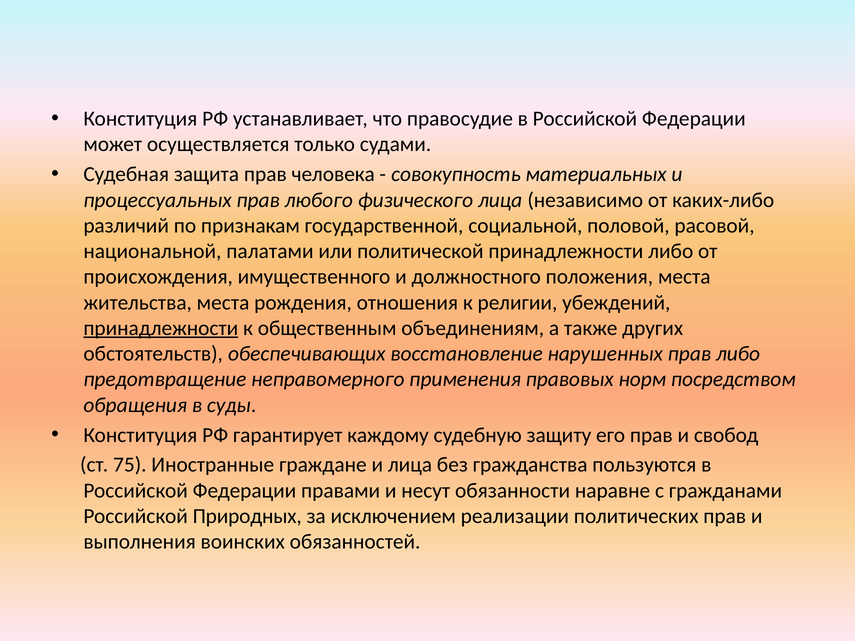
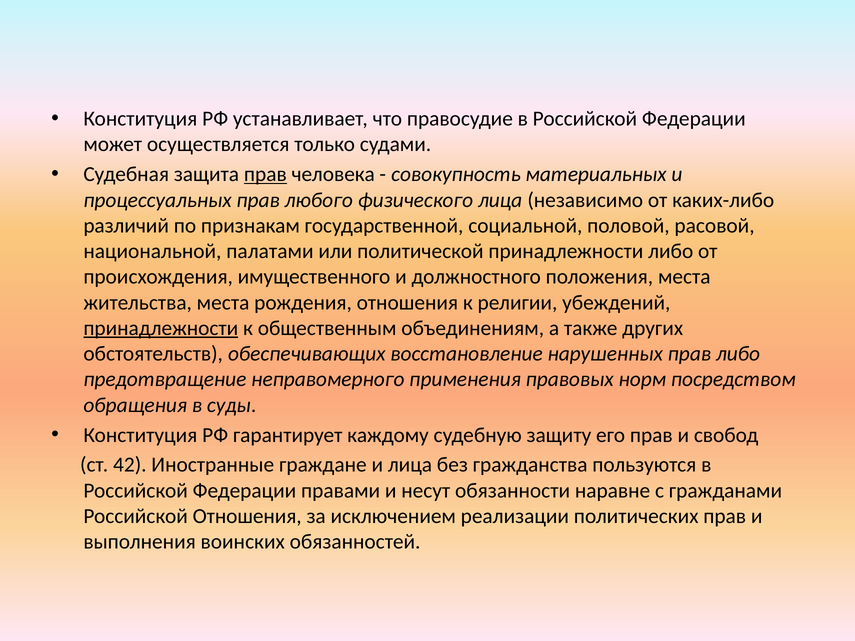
прав underline: none -> present (265, 174)
75: 75 -> 42 (130, 465)
Российской Природных: Природных -> Отношения (247, 516)
